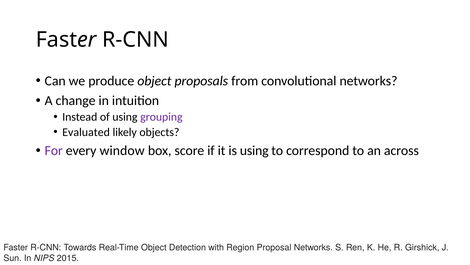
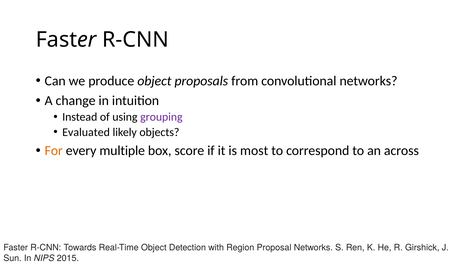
For colour: purple -> orange (54, 150)
window: window -> multiple (122, 150)
is using: using -> most (254, 150)
